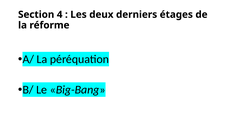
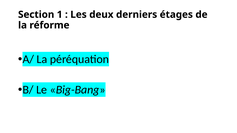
4: 4 -> 1 (60, 15)
